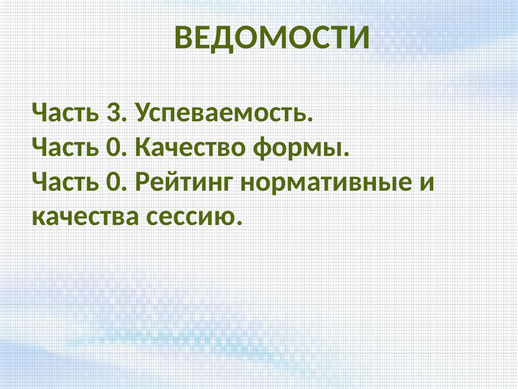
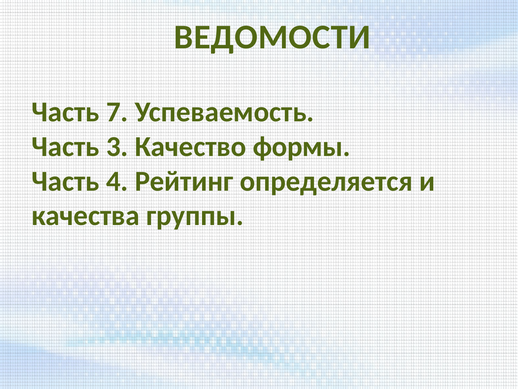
3: 3 -> 7 (117, 112)
0: 0 -> 3 (117, 146)
0: 0 -> 4 (117, 181)
нормативные: нормативные -> определяется (326, 181)
сессию: сессию -> группы (195, 215)
